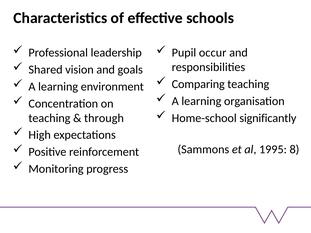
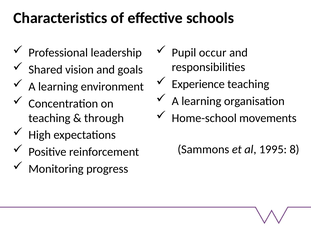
Comparing: Comparing -> Experience (198, 84)
significantly: significantly -> movements (268, 118)
